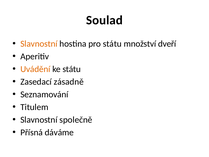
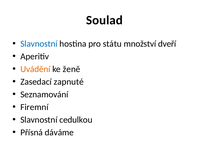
Slavnostní colour: orange -> blue (39, 44)
ke státu: státu -> ženě (72, 69)
zásadně: zásadně -> zapnuté (69, 82)
Titulem: Titulem -> Firemní (34, 107)
společně: společně -> cedulkou (76, 120)
